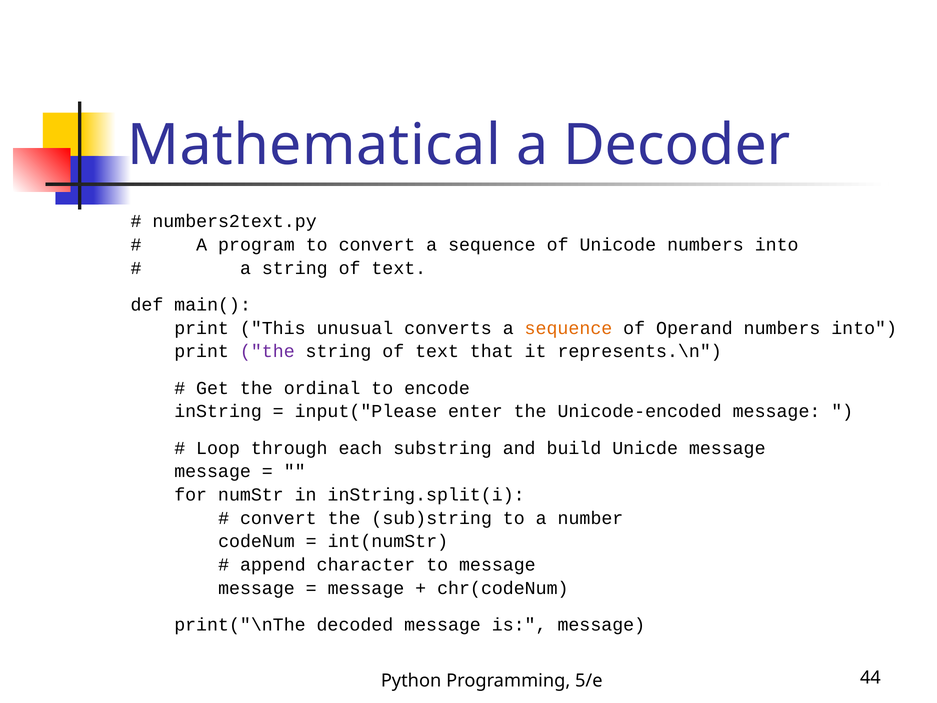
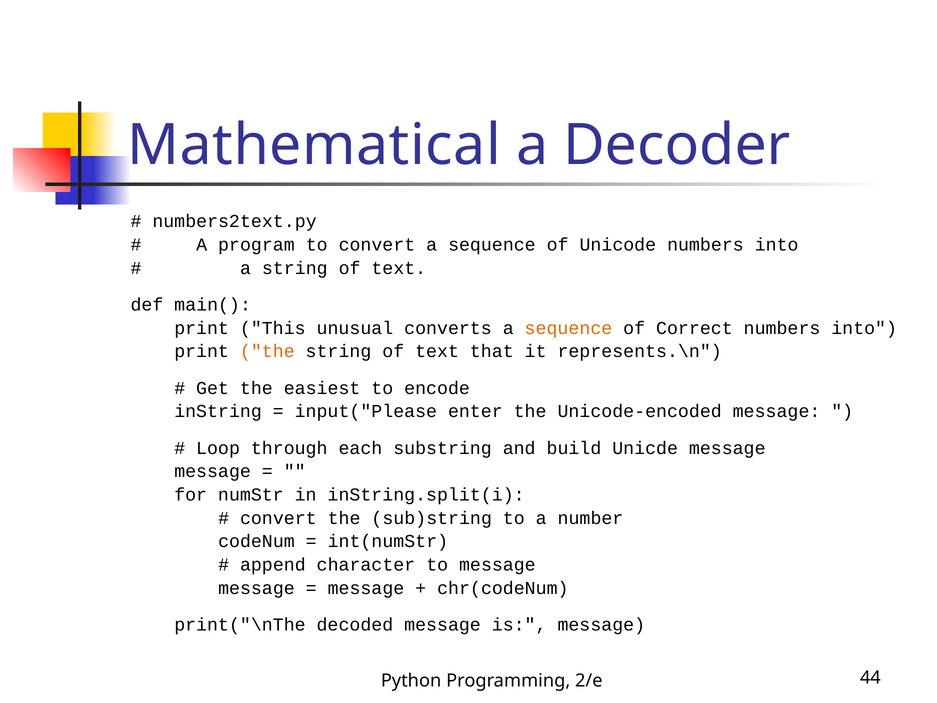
Operand: Operand -> Correct (694, 328)
the colour: purple -> orange (267, 351)
ordinal: ordinal -> easiest (322, 388)
5/e: 5/e -> 2/e (589, 681)
